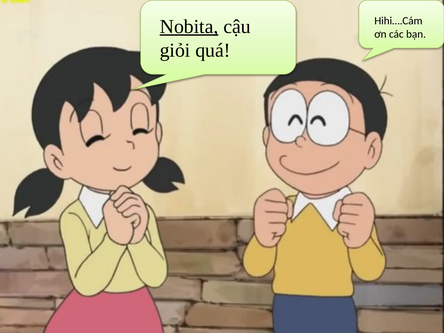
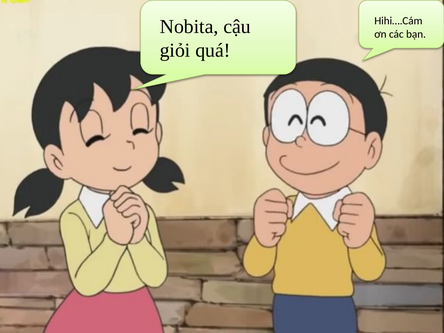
Nobita underline: present -> none (189, 27)
